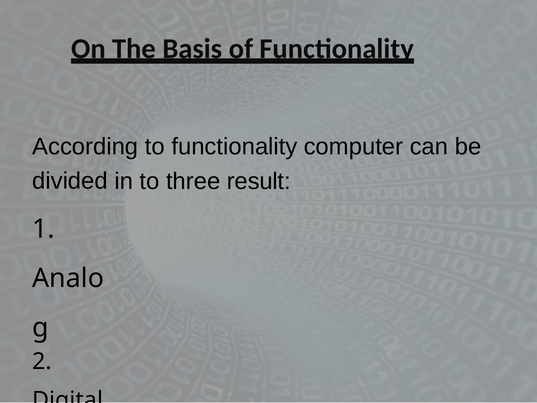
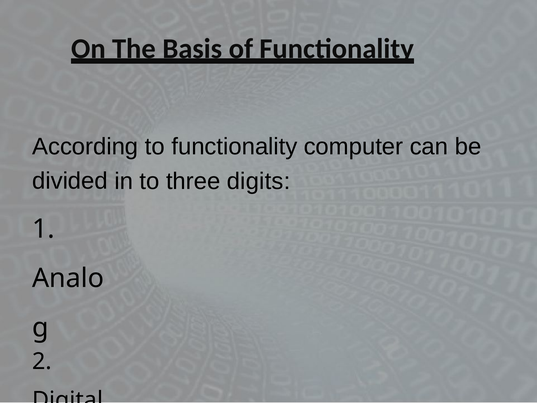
result: result -> digits (259, 181)
